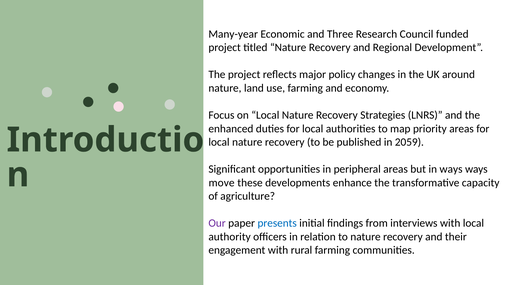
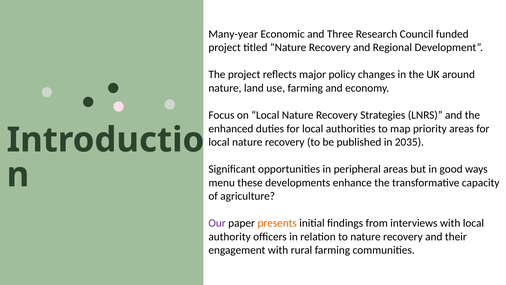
2059: 2059 -> 2035 (409, 142)
in ways: ways -> good (451, 169)
move: move -> menu (222, 182)
presents colour: blue -> orange (277, 223)
